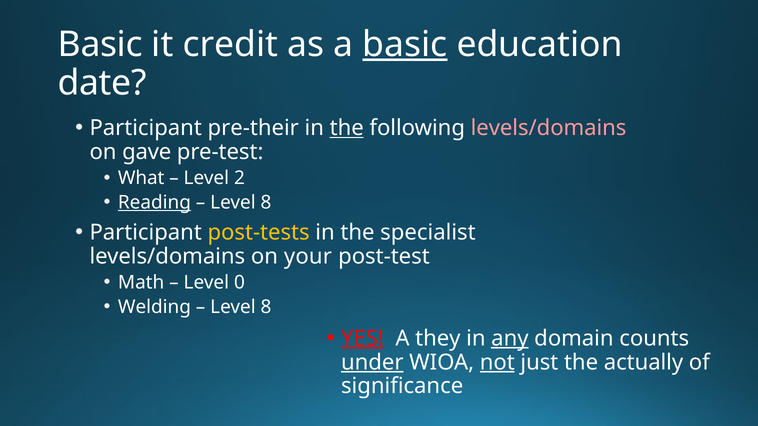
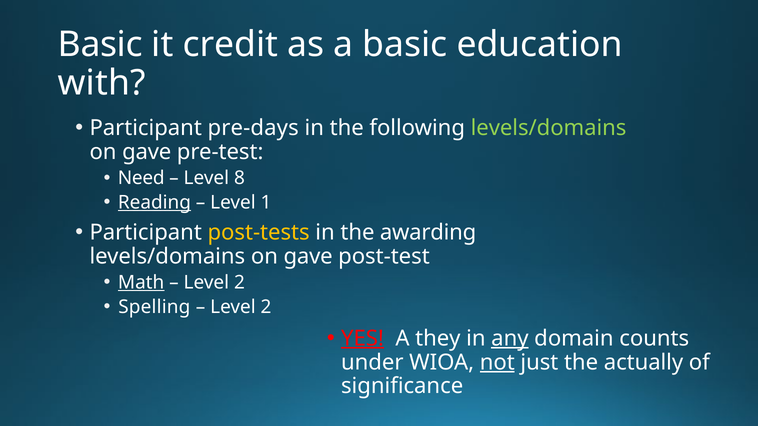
basic underline: present -> none (405, 44)
date: date -> with (102, 83)
pre-their: pre-their -> pre-days (253, 128)
the underline: present -> none (347, 128)
levels/domains colour: pink -> light green (549, 128)
What: What -> Need (141, 178)
2: 2 -> 8 (239, 178)
8: 8 -> 1 (266, 203)
specialist: specialist -> awarding (428, 233)
your: your -> gave (308, 256)
Math underline: none -> present (141, 283)
0: 0 -> 2 (239, 283)
Welding: Welding -> Spelling (154, 307)
8: 8 -> 2 (266, 307)
under underline: present -> none (372, 363)
